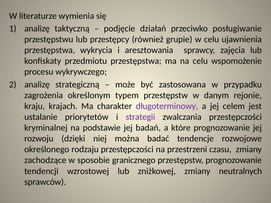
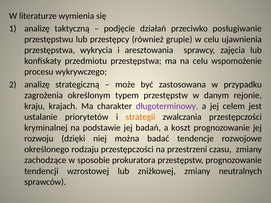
strategii colour: purple -> orange (140, 117)
które: które -> koszt (181, 128)
granicznego: granicznego -> prokuratora (134, 160)
